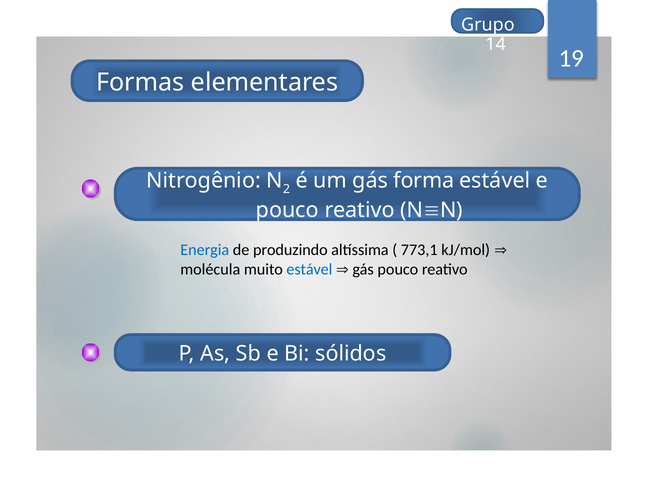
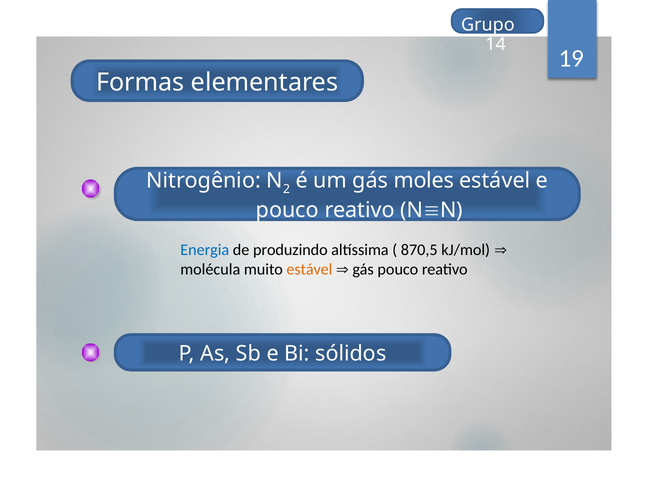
forma: forma -> moles (424, 180)
773,1: 773,1 -> 870,5 (419, 250)
estável colour: blue -> orange (309, 269)
